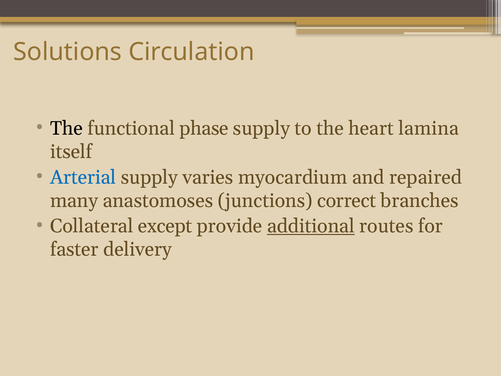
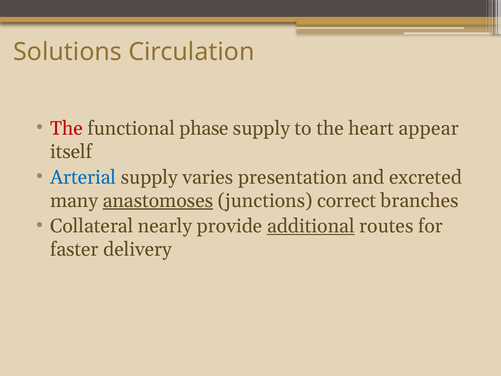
The colour: black -> red (66, 128)
lamina: lamina -> appear (429, 128)
myocardium: myocardium -> presentation (293, 177)
repaired: repaired -> excreted (426, 177)
anastomoses underline: none -> present (158, 201)
except: except -> nearly (165, 226)
